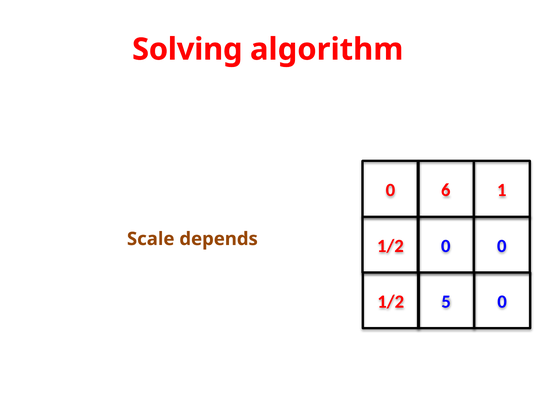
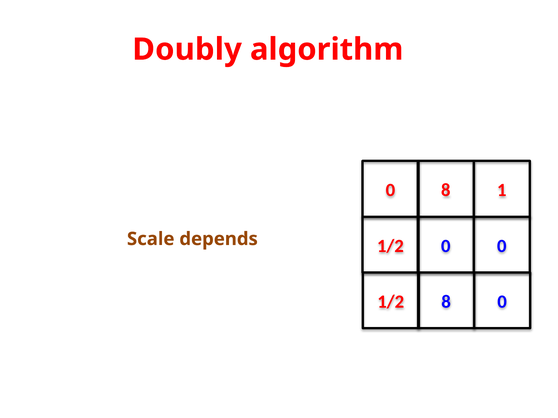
Solving: Solving -> Doubly (187, 50)
0 6: 6 -> 8 (446, 190)
1/2 5: 5 -> 8 (446, 302)
